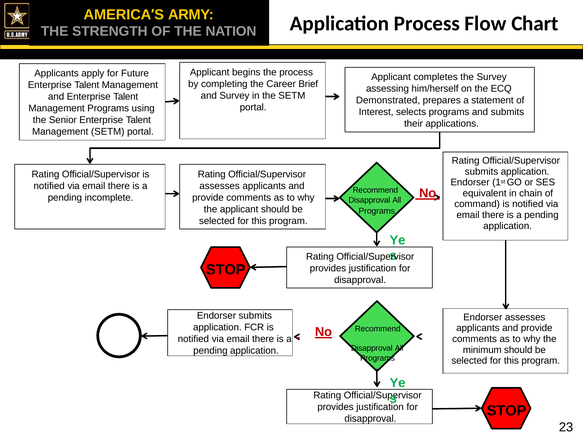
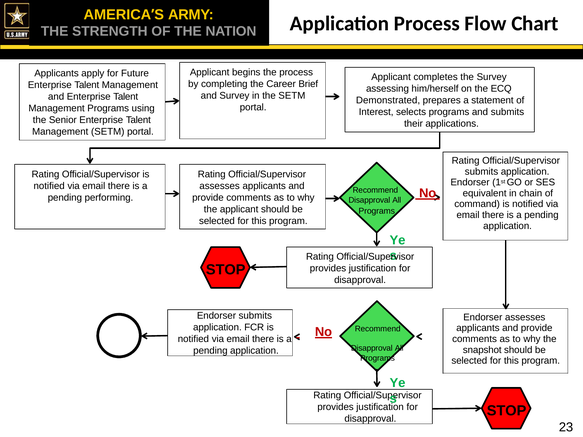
incomplete: incomplete -> performing (109, 198)
minimum: minimum -> snapshot (482, 350)
